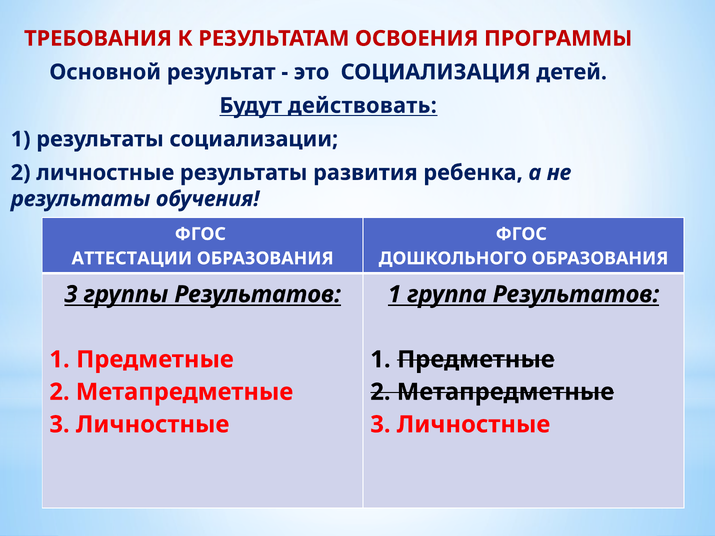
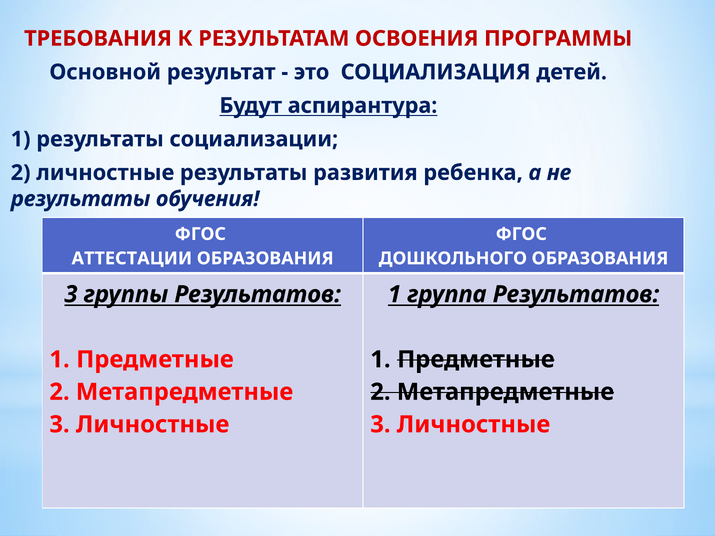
действовать: действовать -> аспирантура (363, 106)
